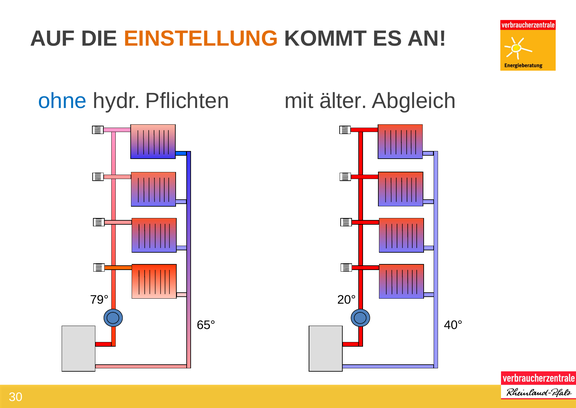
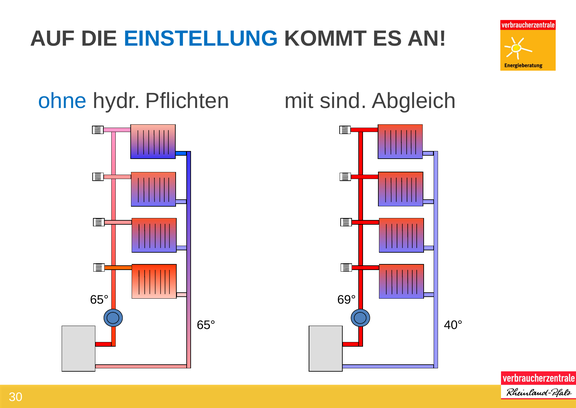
EINSTELLUNG colour: orange -> blue (201, 39)
älter: älter -> sind (343, 101)
79°: 79° -> 65° (99, 299)
20°: 20° -> 69° (347, 299)
